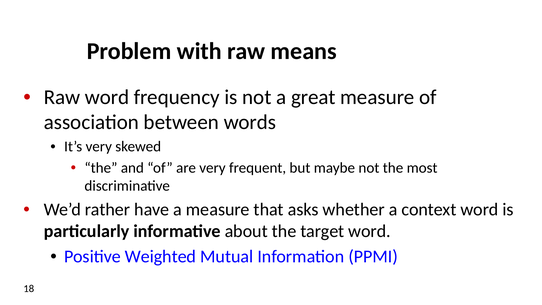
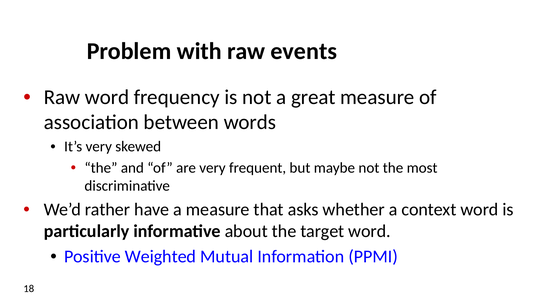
means: means -> events (304, 51)
